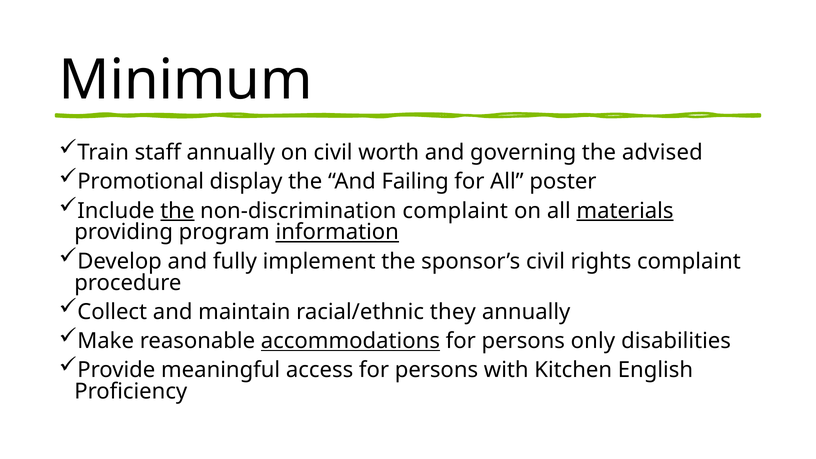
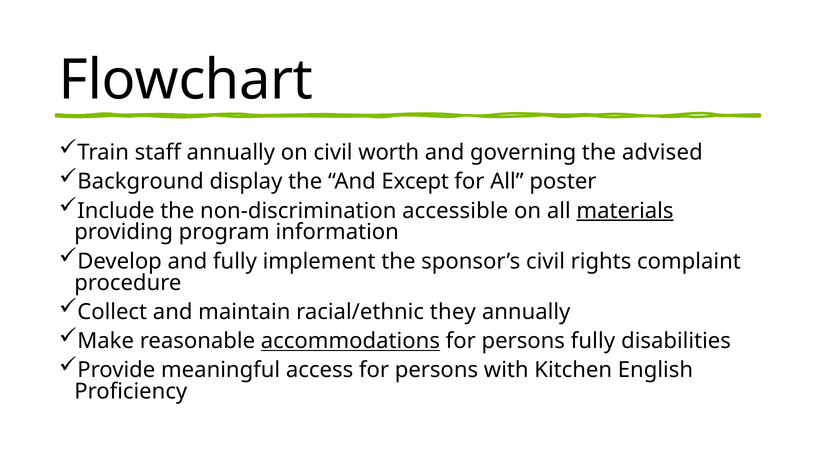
Minimum: Minimum -> Flowchart (186, 80)
Promotional: Promotional -> Background (141, 182)
Failing: Failing -> Except (415, 182)
the underline: present -> none (177, 211)
non-discrimination complaint: complaint -> accessible (455, 211)
information underline: present -> none (337, 232)
persons only: only -> fully (593, 341)
